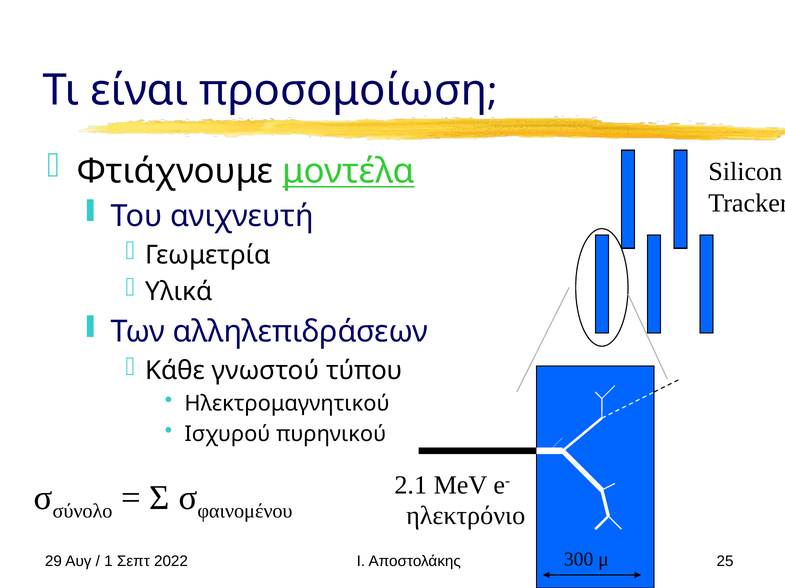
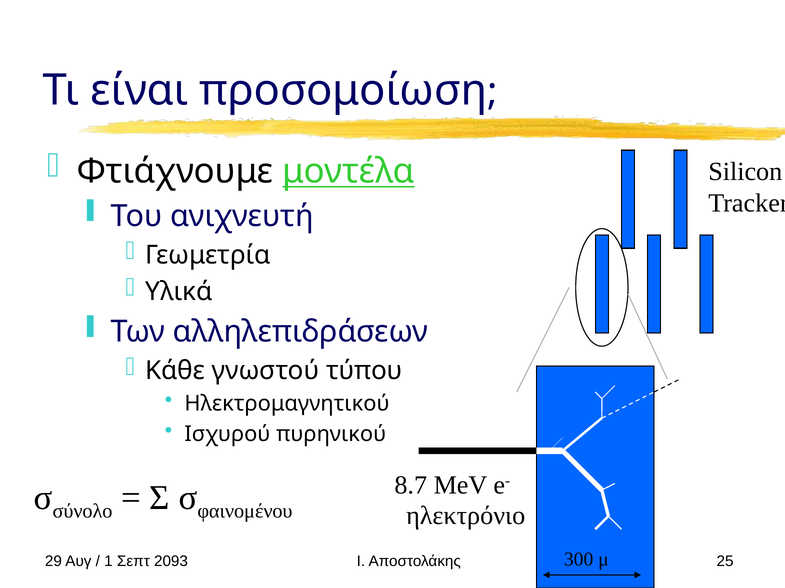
2.1: 2.1 -> 8.7 (411, 486)
2022: 2022 -> 2093 (171, 562)
